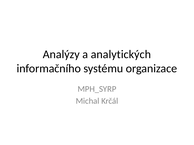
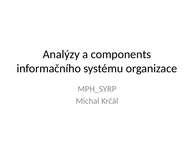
analytických: analytických -> components (121, 55)
